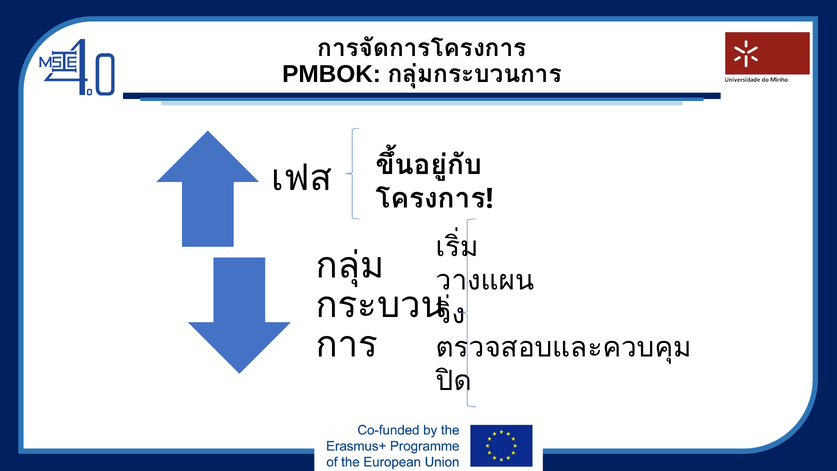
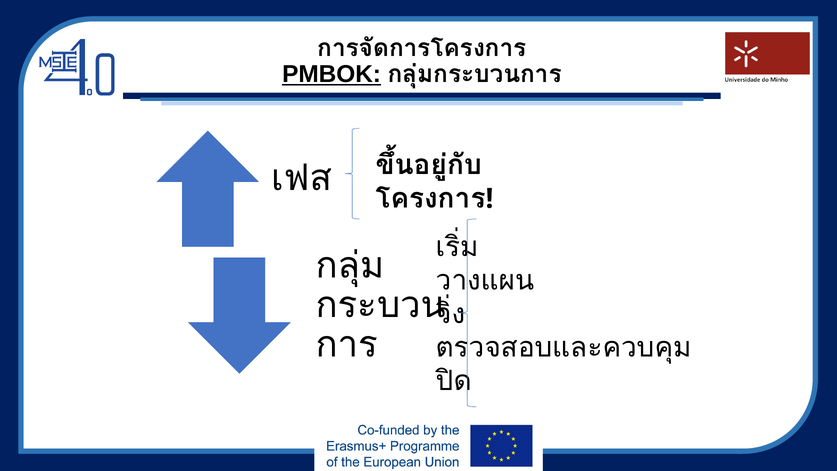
PMBOK underline: none -> present (332, 74)
